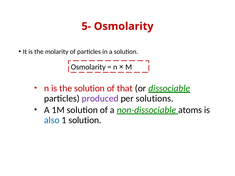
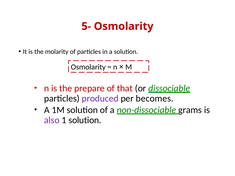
the solution: solution -> prepare (89, 88)
solutions: solutions -> becomes (155, 99)
atoms: atoms -> grams (190, 110)
also colour: blue -> purple (52, 120)
